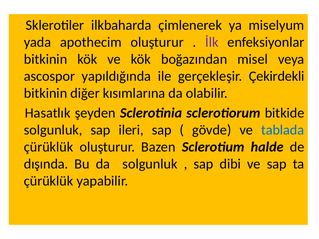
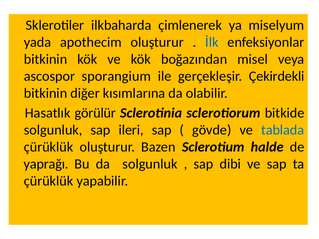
İlk colour: purple -> blue (212, 42)
yapıldığında: yapıldığında -> sporangium (116, 76)
şeyden: şeyden -> görülür (95, 113)
dışında: dışında -> yaprağı (46, 164)
